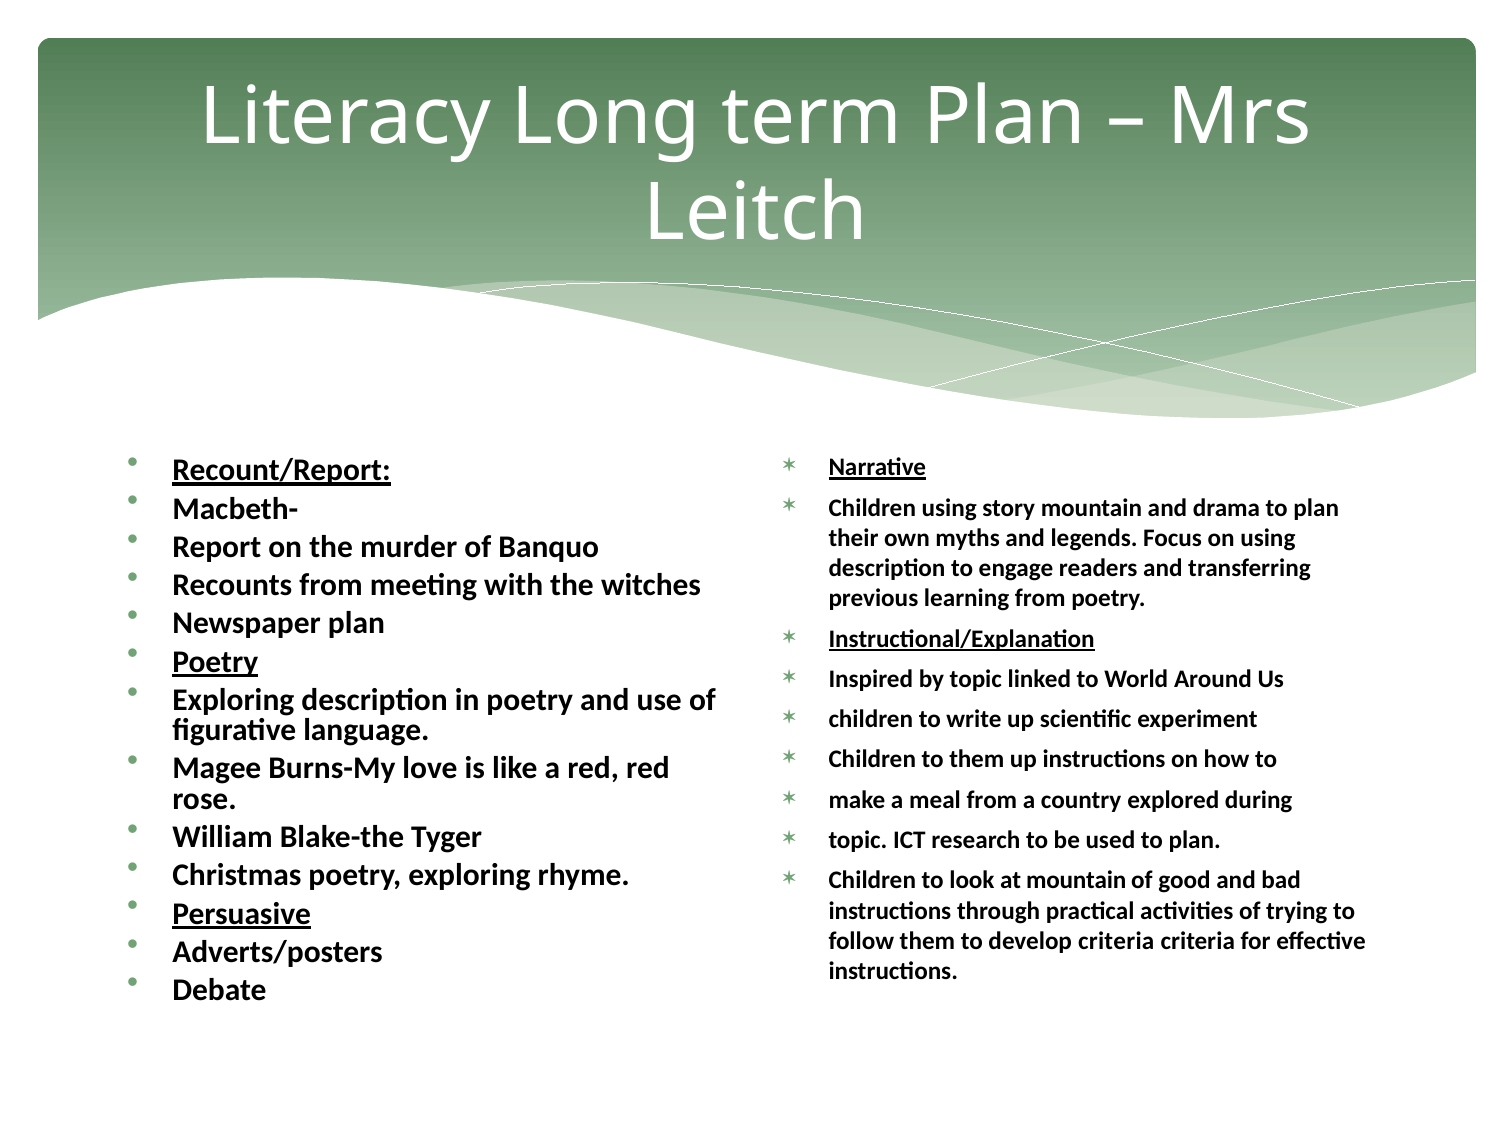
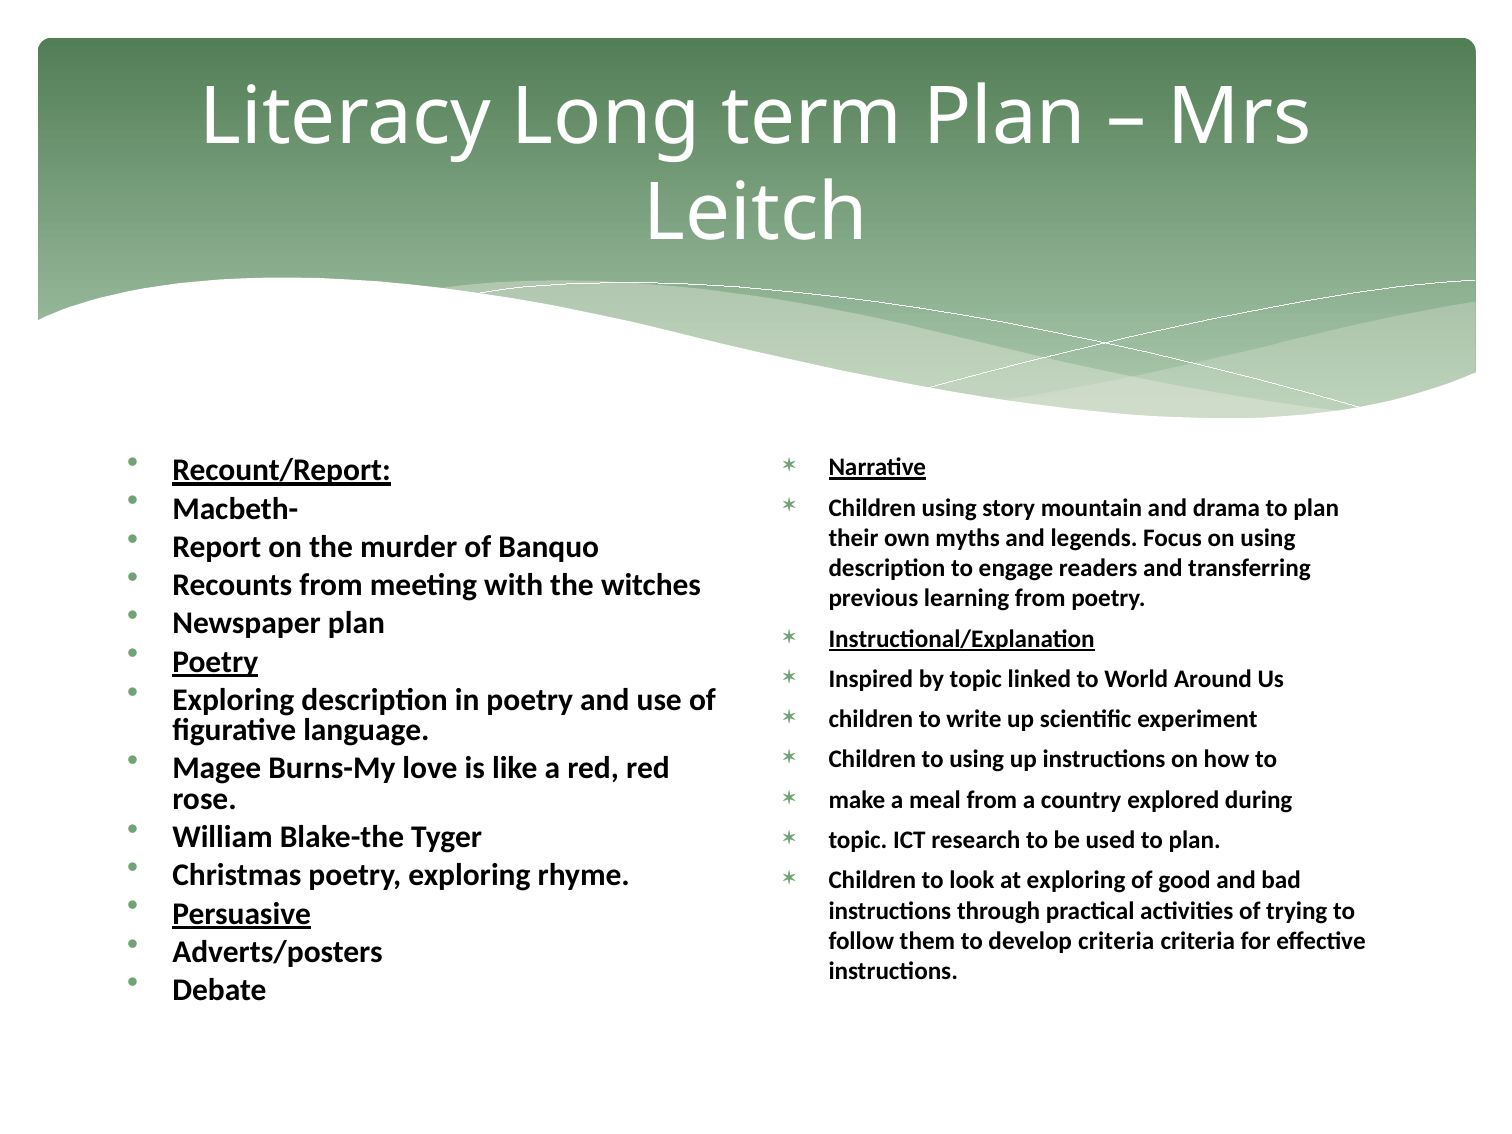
to them: them -> using (977, 760)
at mountain: mountain -> exploring (1076, 881)
